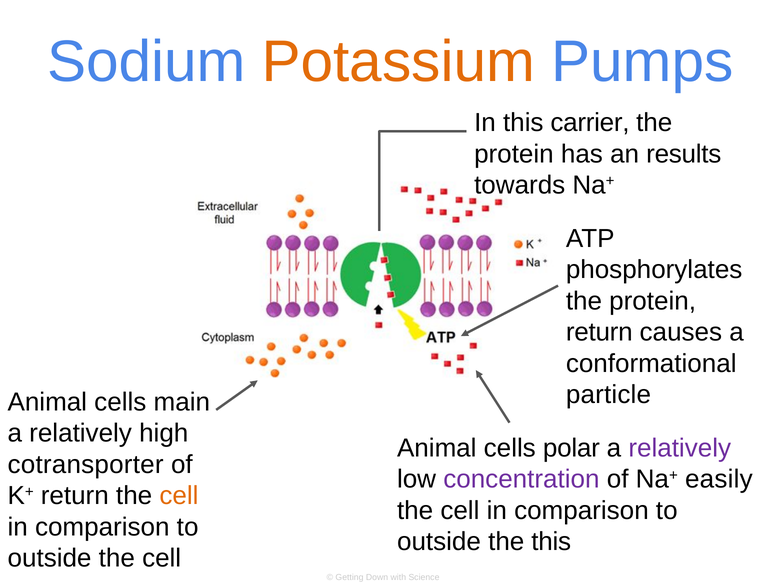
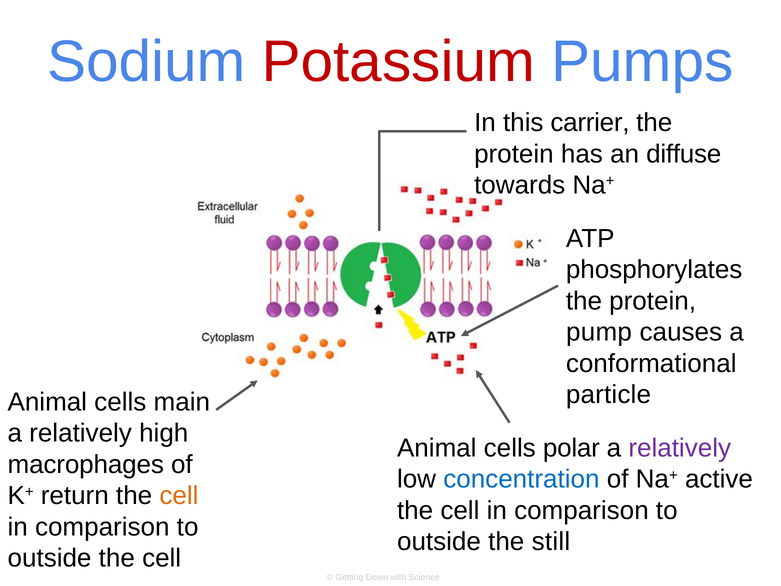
Potassium colour: orange -> red (398, 62)
results: results -> diffuse (684, 154)
return: return -> pump (599, 332)
cotransporter: cotransporter -> macrophages (86, 464)
concentration colour: purple -> blue (521, 479)
easily: easily -> active (719, 479)
the this: this -> still (551, 541)
